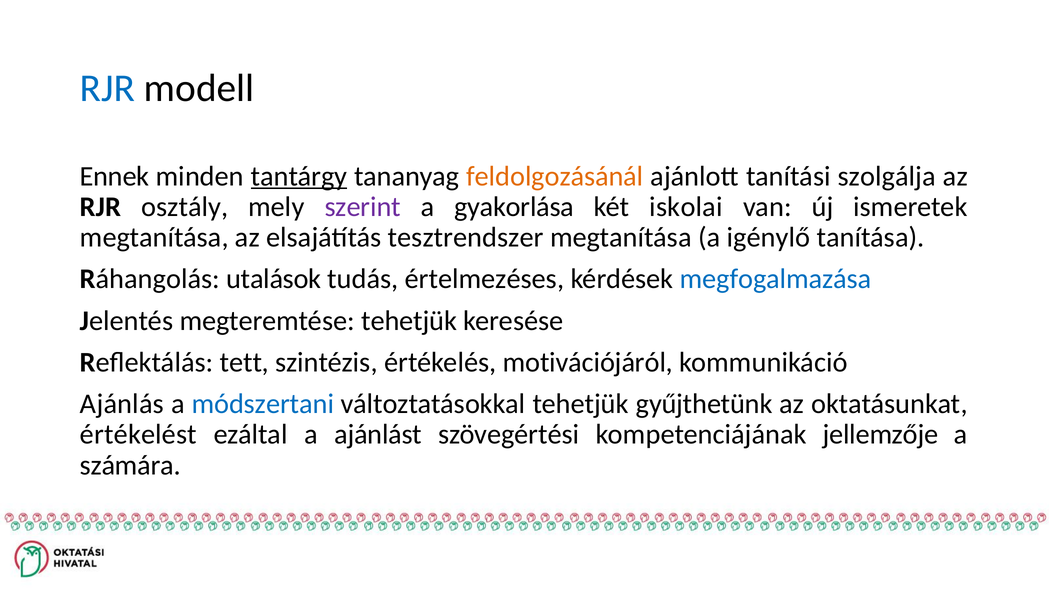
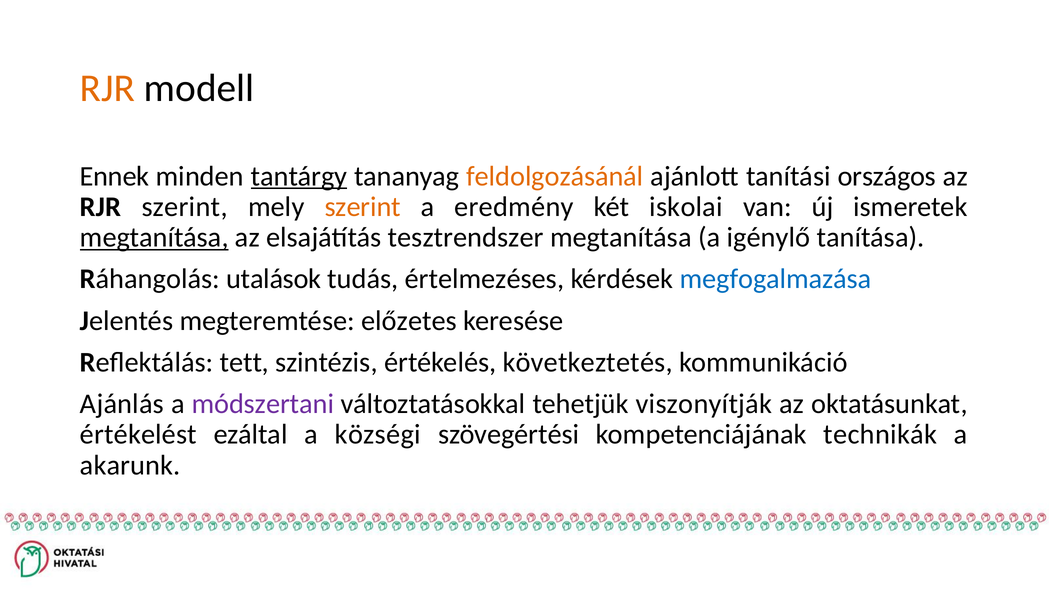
RJR colour: blue -> orange (108, 88)
szolgálja: szolgálja -> országos (887, 176)
RJR osztály: osztály -> szerint (185, 207)
szerint colour: purple -> orange (363, 207)
gyakorlása: gyakorlása -> eredmény (514, 207)
megtanítása underline: none -> present (154, 237)
megteremtése tehetjük: tehetjük -> előzetes (409, 321)
motivációjáról: motivációjáról -> következtetés (588, 362)
módszertani colour: blue -> purple (263, 404)
gyűjthetünk: gyűjthetünk -> viszonyítják (704, 404)
ajánlást: ajánlást -> községi (378, 435)
jellemzője: jellemzője -> technikák (880, 435)
számára: számára -> akarunk (130, 465)
